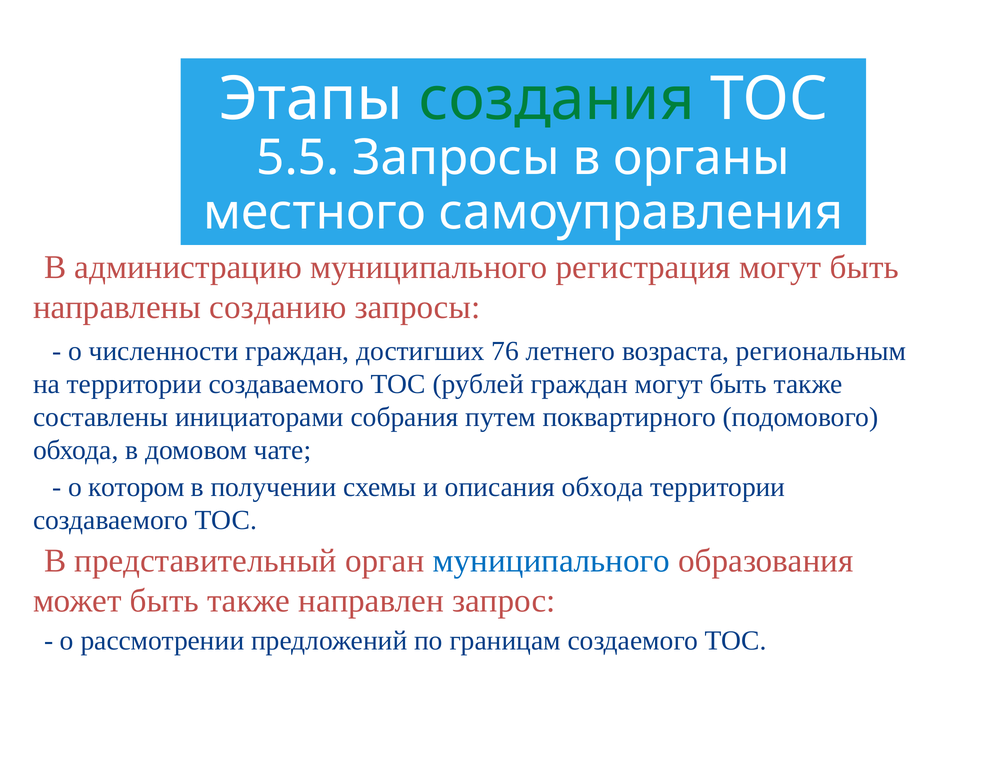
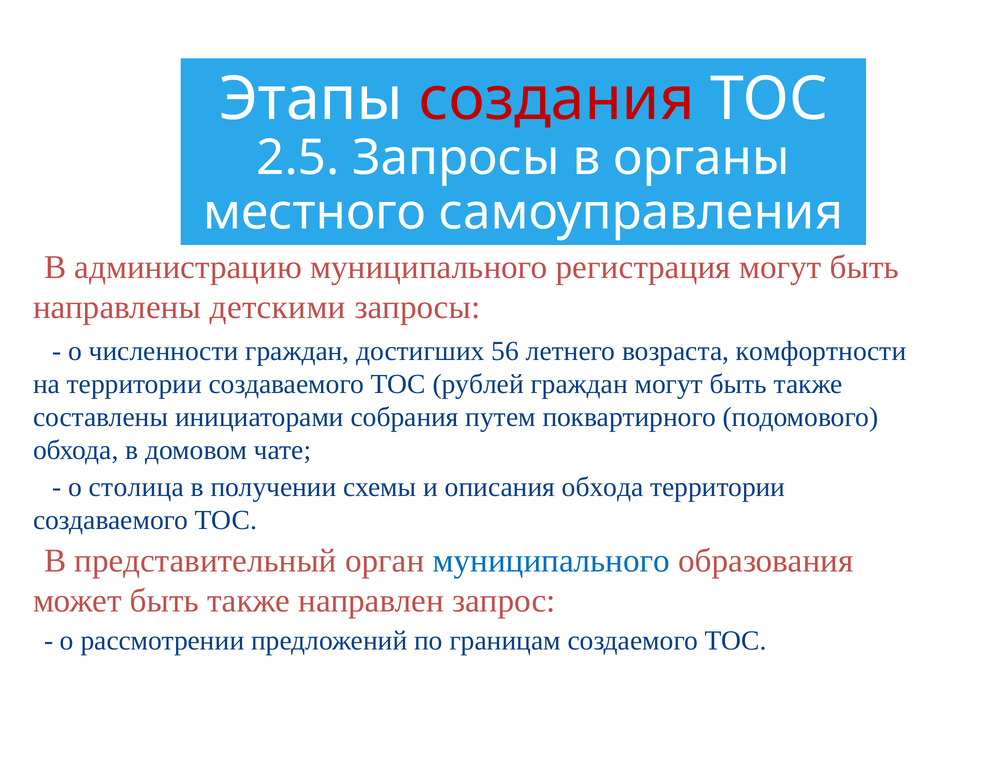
создания colour: green -> red (557, 99)
5.5: 5.5 -> 2.5 (298, 158)
созданию: созданию -> детскими (278, 307)
76: 76 -> 56 (505, 351)
региональным: региональным -> комфортности (821, 351)
котором: котором -> столица (136, 487)
